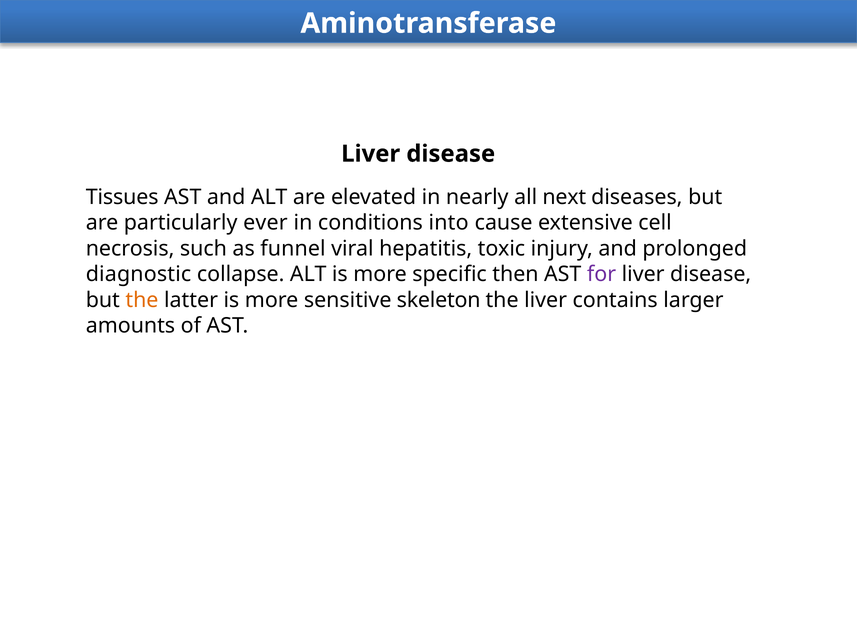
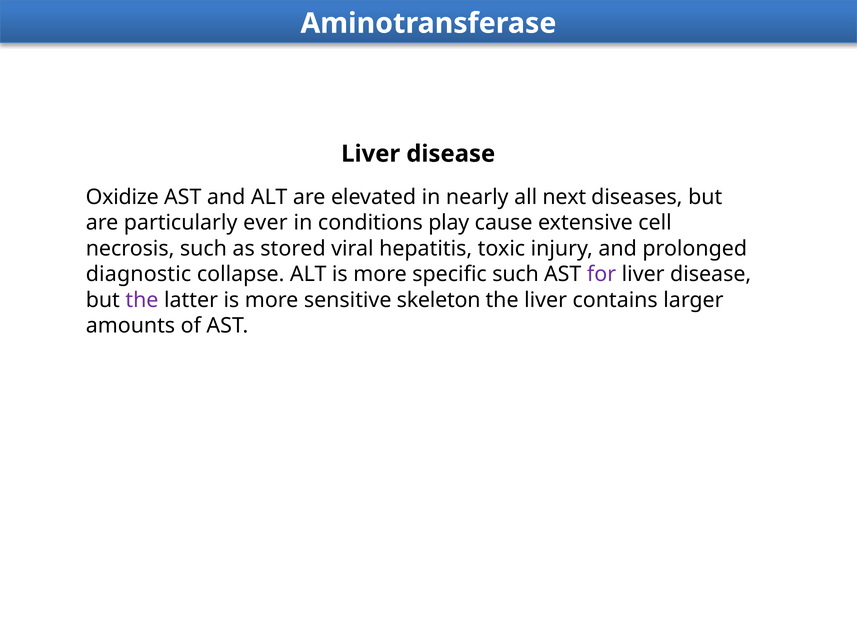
Tissues: Tissues -> Oxidize (122, 197)
into: into -> play (449, 223)
funnel: funnel -> stored (293, 249)
specific then: then -> such (516, 274)
the colour: orange -> purple (142, 300)
